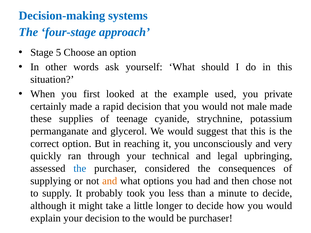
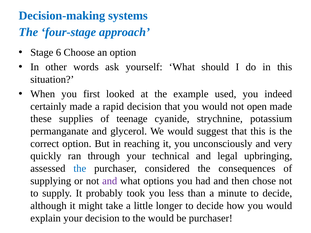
5: 5 -> 6 (59, 53)
private: private -> indeed (278, 94)
male: male -> open (257, 106)
and colour: orange -> purple (110, 181)
